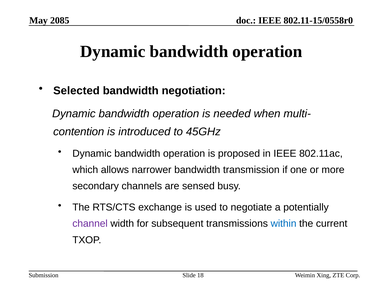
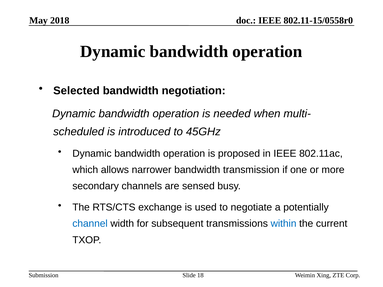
2085: 2085 -> 2018 (60, 20)
contention: contention -> scheduled (79, 132)
channel colour: purple -> blue (90, 224)
